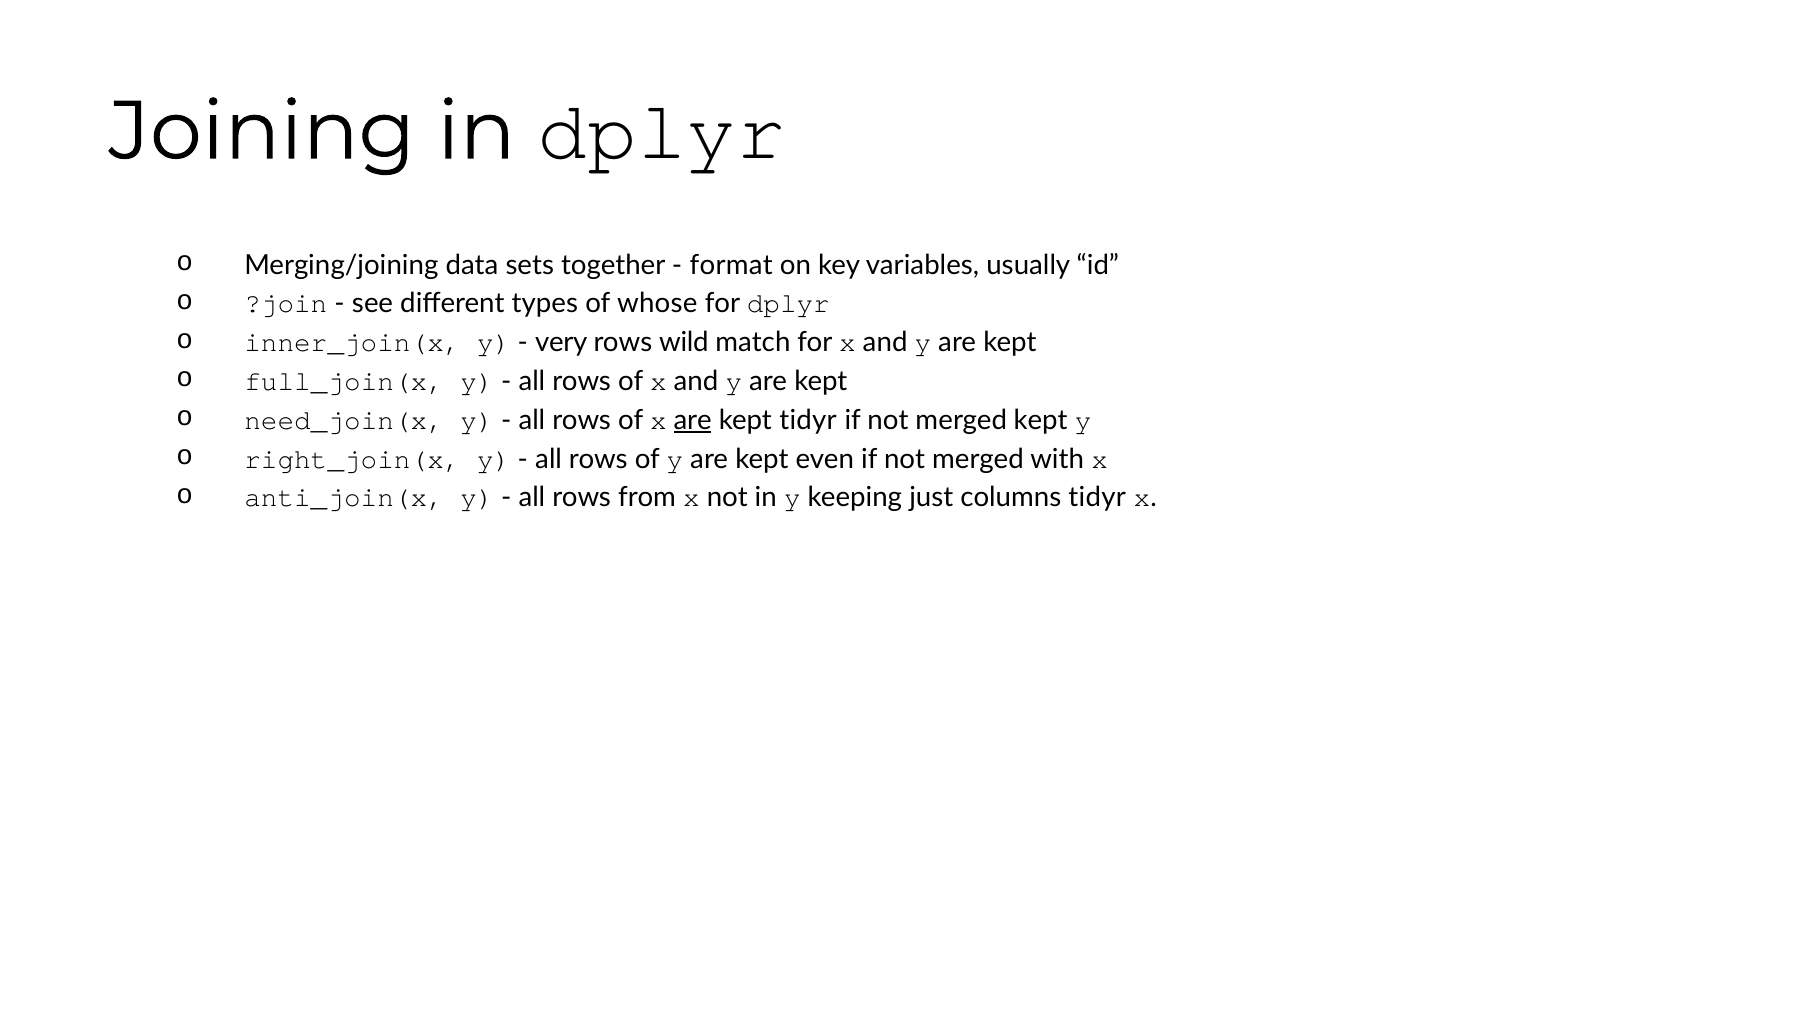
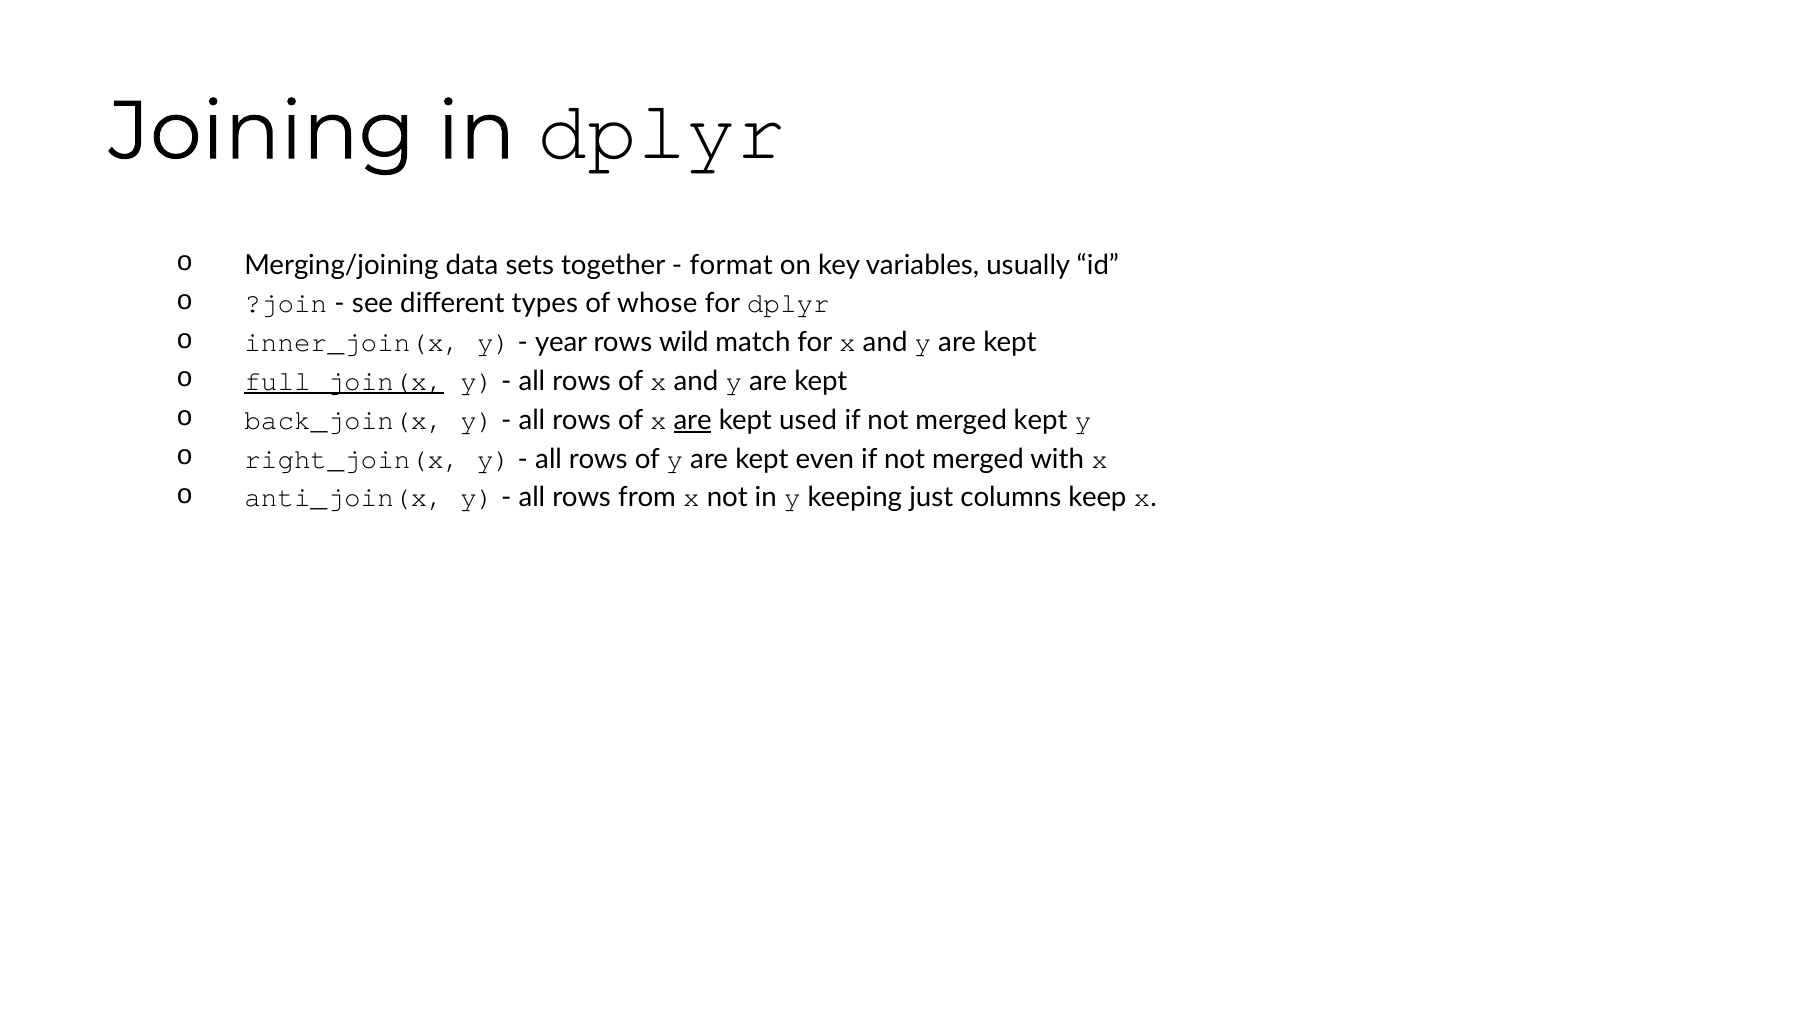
very: very -> year (561, 343)
full_join(x underline: none -> present (344, 381)
need_join(x: need_join(x -> back_join(x (344, 420)
kept tidyr: tidyr -> used (808, 420)
columns tidyr: tidyr -> keep (1097, 498)
